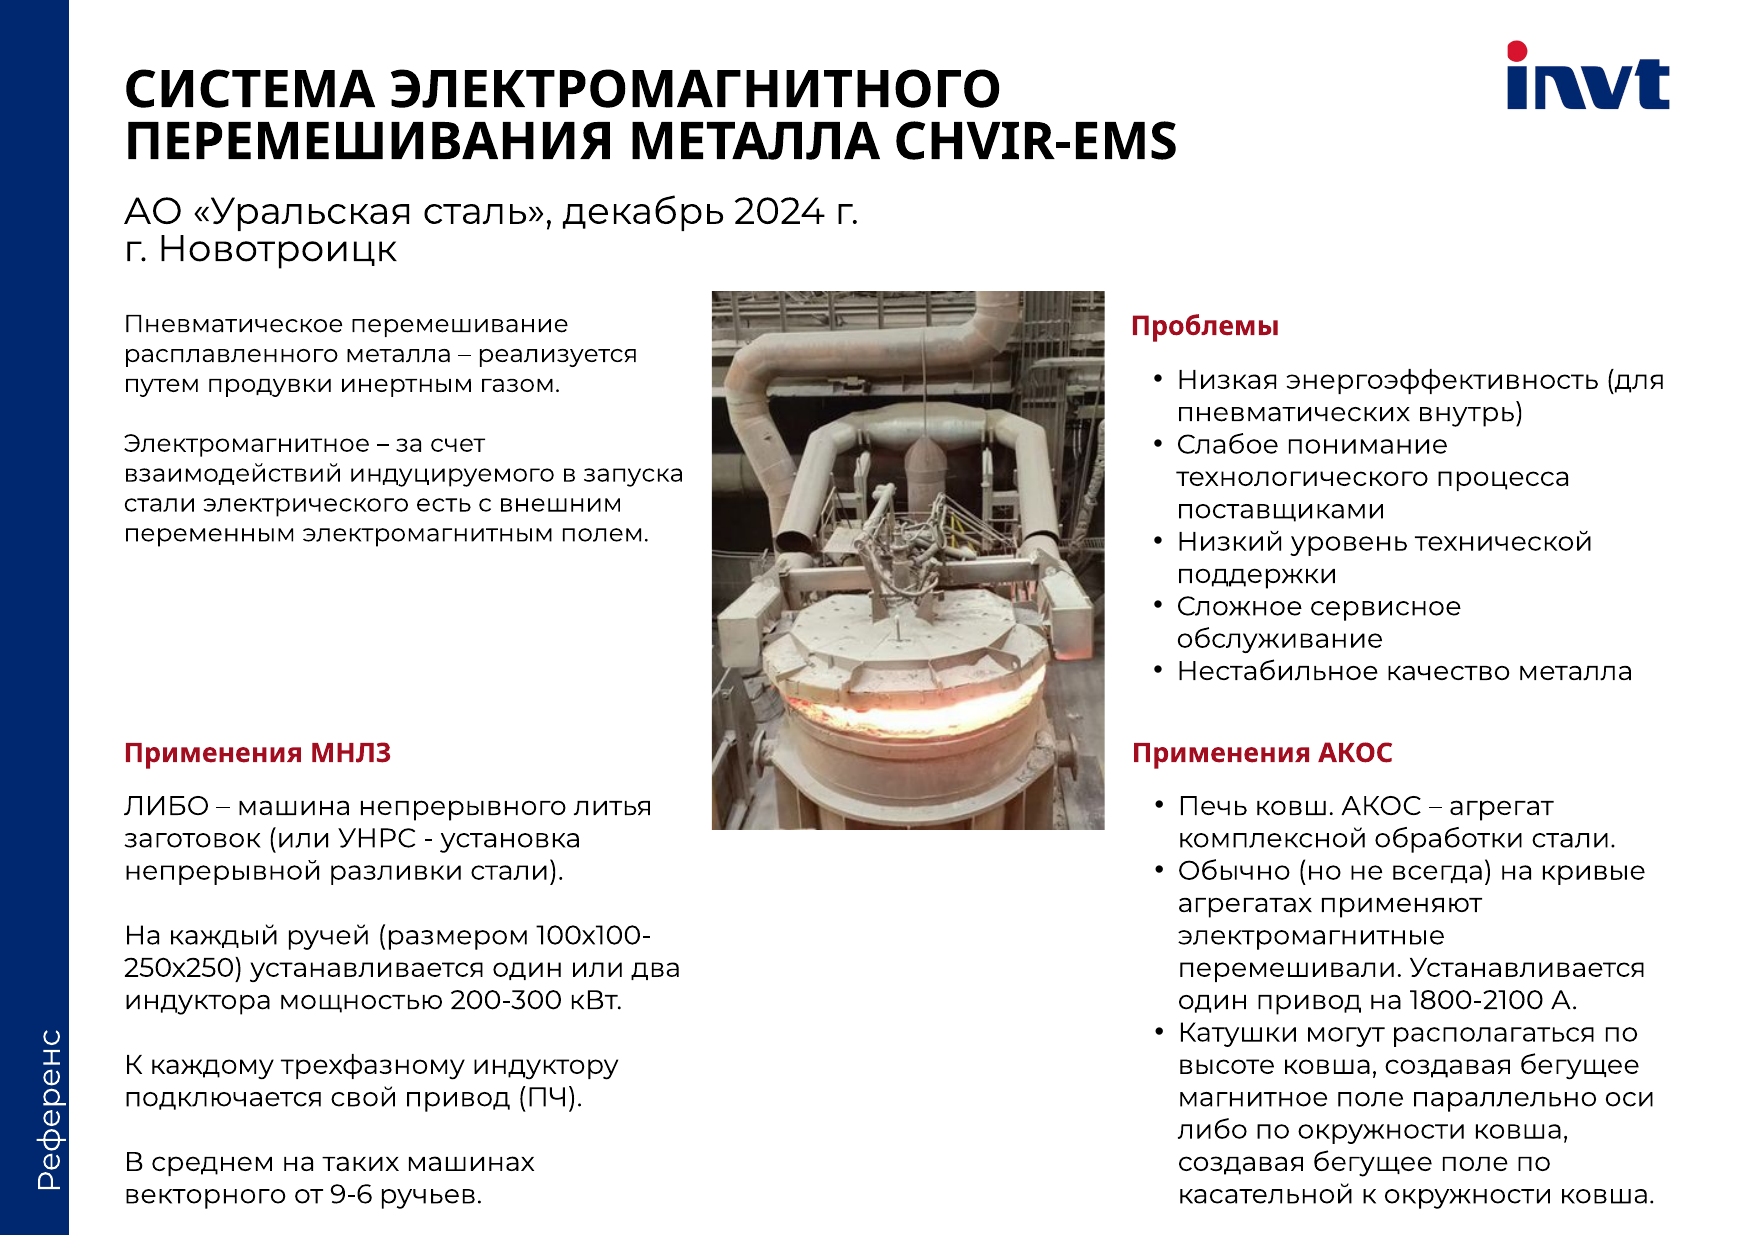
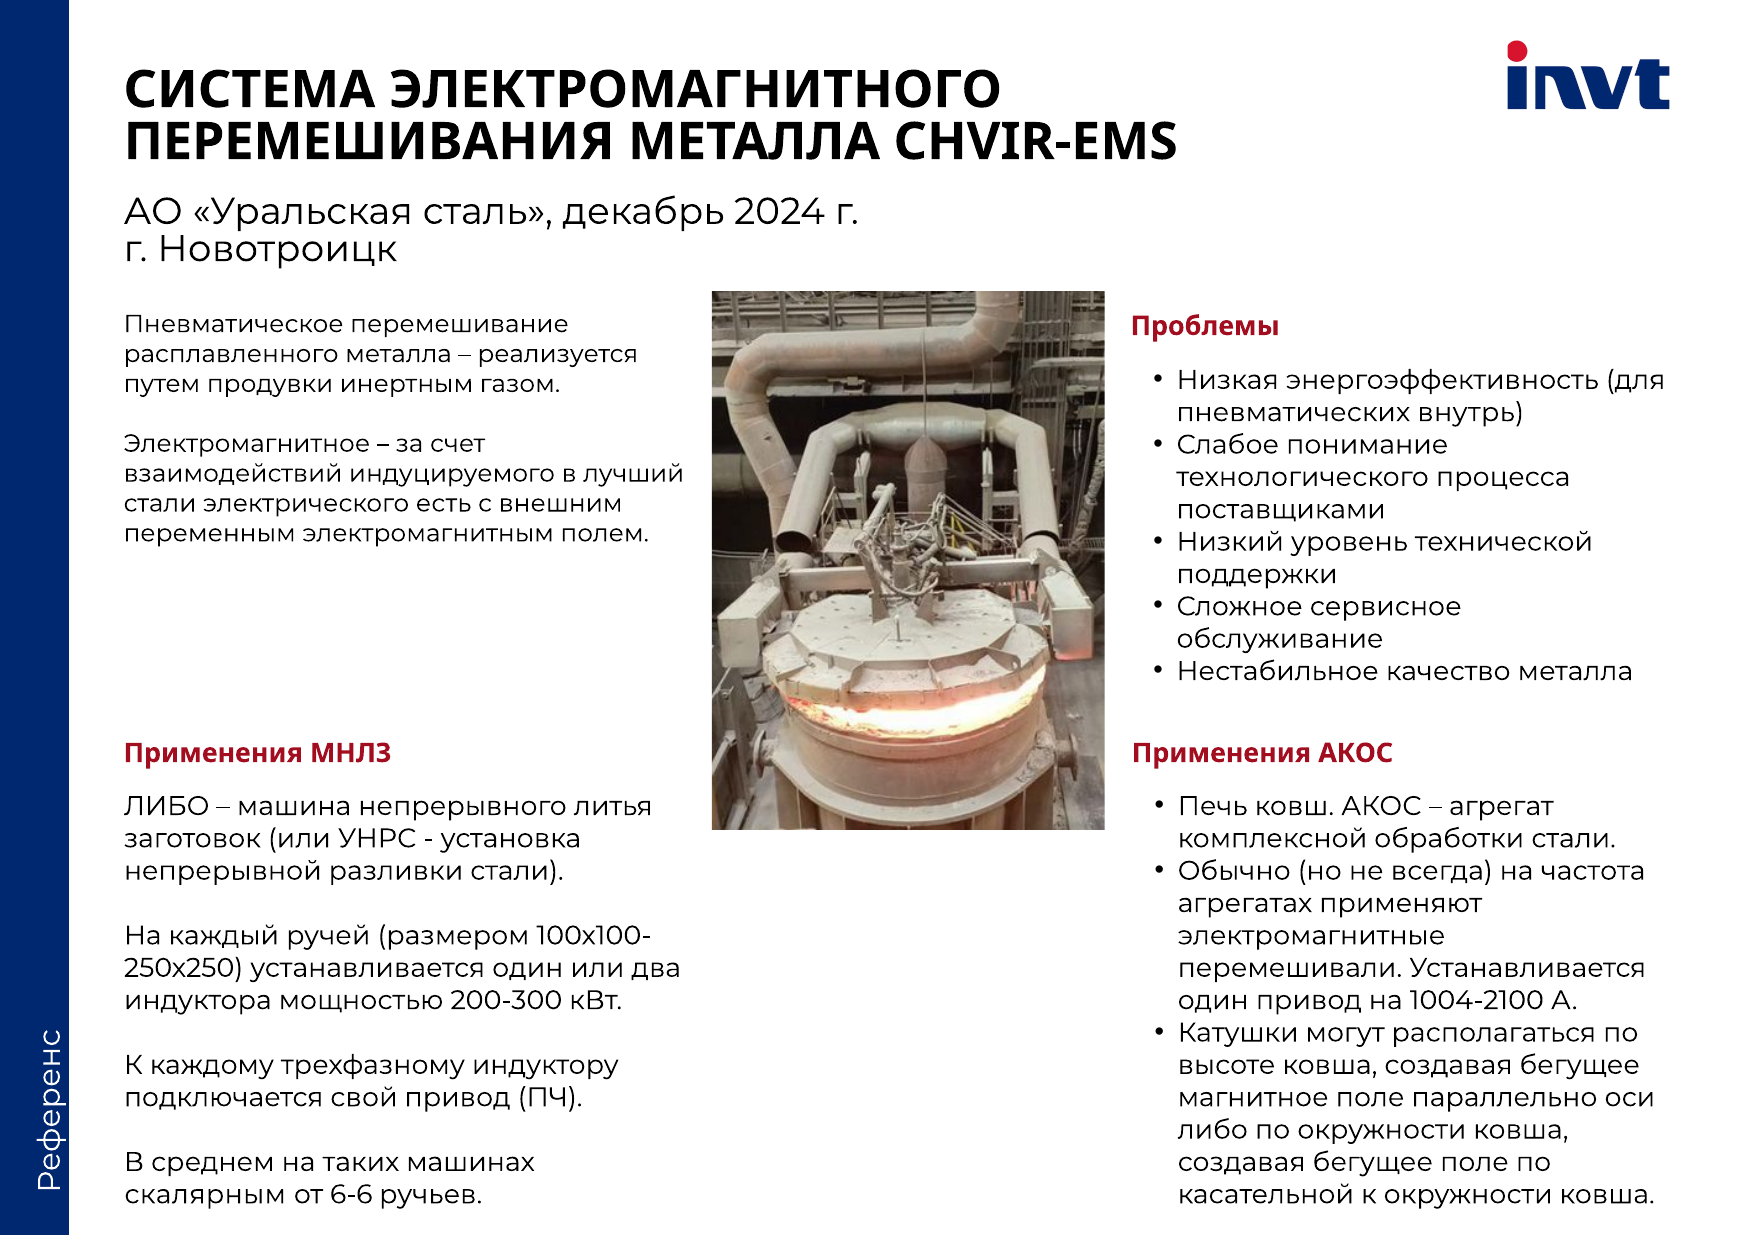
запуска: запуска -> лучший (634, 474)
кривые: кривые -> частота (1593, 871)
1800-2100: 1800-2100 -> 1004-2100 (1477, 1000)
векторного: векторного -> скалярным (205, 1195)
9-6: 9-6 -> 6-6 (351, 1195)
